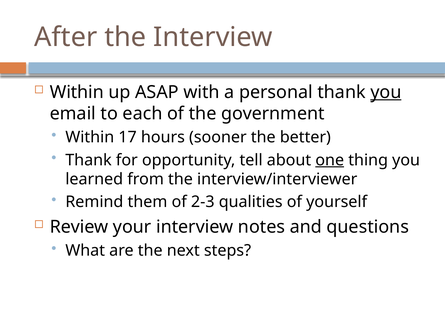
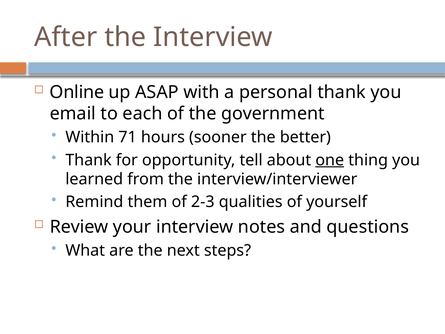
Within: Within -> Online (77, 92)
you underline: present -> none (386, 92)
17: 17 -> 71 (128, 137)
